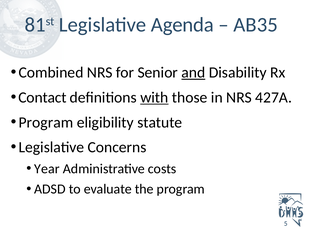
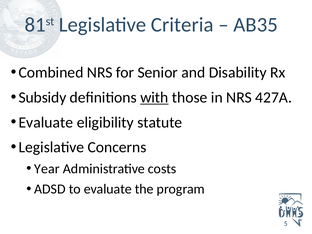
Agenda: Agenda -> Criteria (182, 25)
and underline: present -> none (193, 73)
Contact: Contact -> Subsidy (42, 97)
Program: Program -> Evaluate (46, 122)
